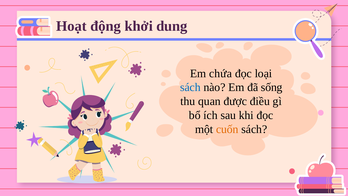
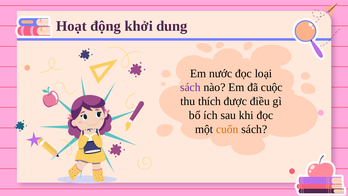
chứa: chứa -> nước (221, 73)
sách colour: blue -> purple (190, 87)
sống: sống -> cuộc (272, 87)
quan: quan -> thích (210, 101)
